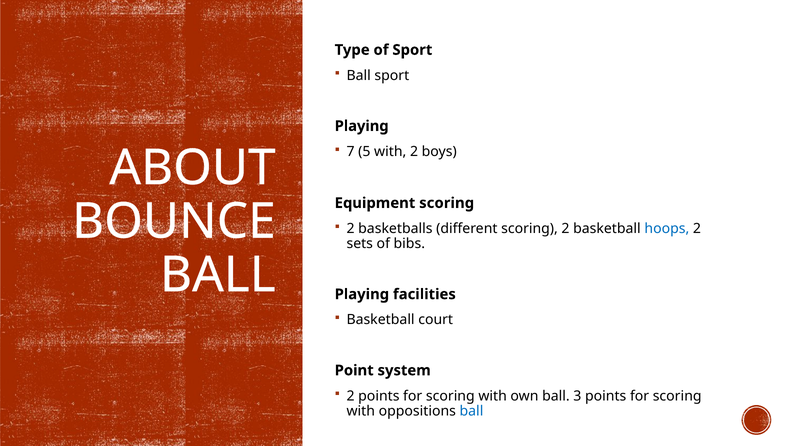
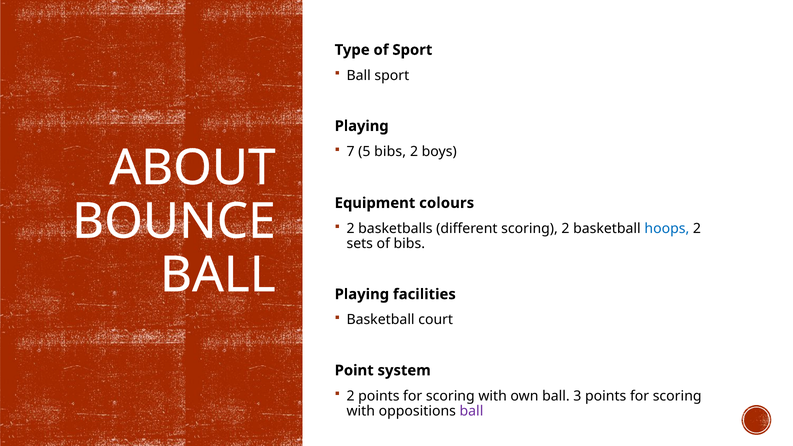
5 with: with -> bibs (390, 152)
Equipment scoring: scoring -> colours (447, 203)
ball colour: blue -> purple (471, 411)
